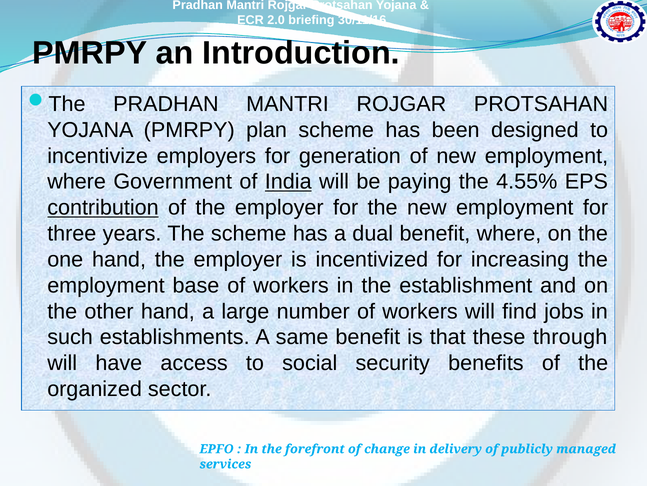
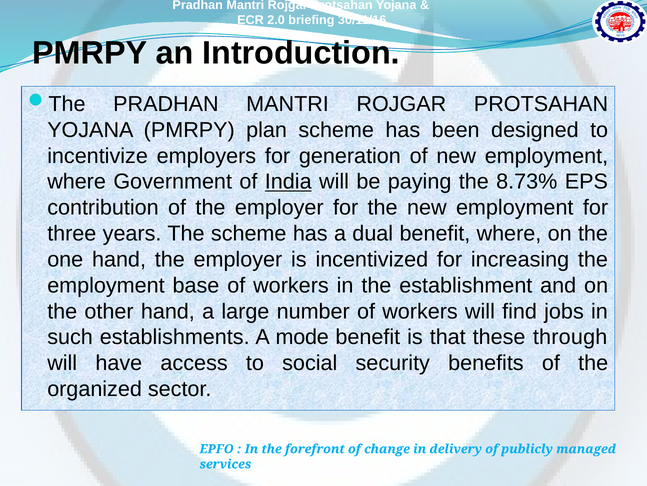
4.55%: 4.55% -> 8.73% (527, 182)
contribution underline: present -> none (103, 207)
same: same -> mode (302, 337)
